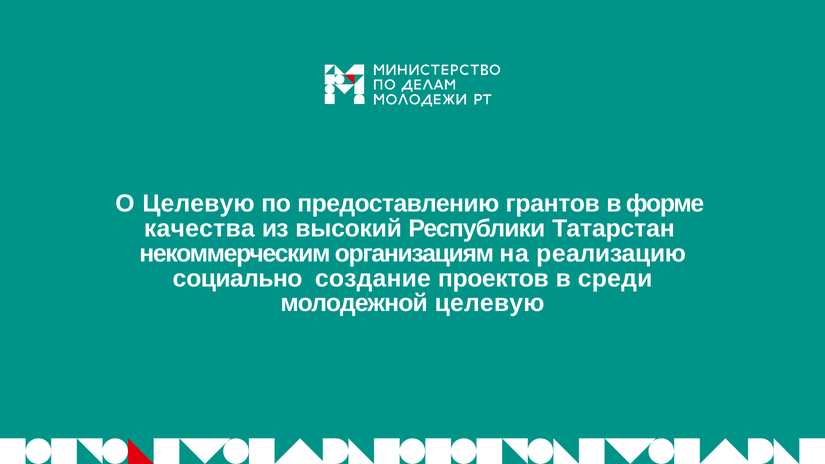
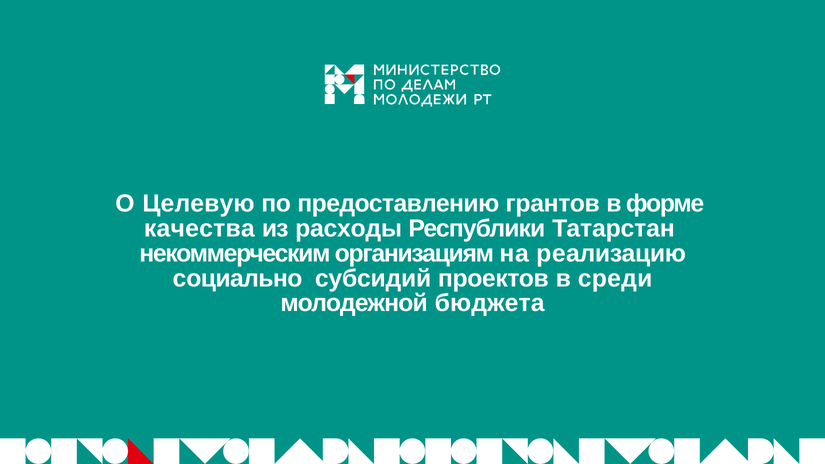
высокий: высокий -> расходы (349, 229)
создание: создание -> субсидий (373, 278)
молодежной целевую: целевую -> бюджета (490, 303)
